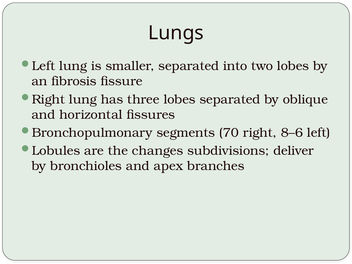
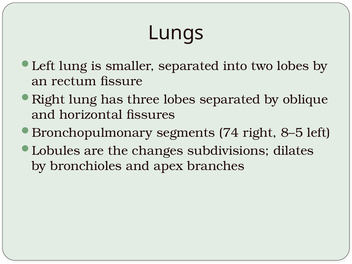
fibrosis: fibrosis -> rectum (74, 81)
70: 70 -> 74 (229, 133)
8–6: 8–6 -> 8–5 (292, 133)
deliver: deliver -> dilates (293, 151)
